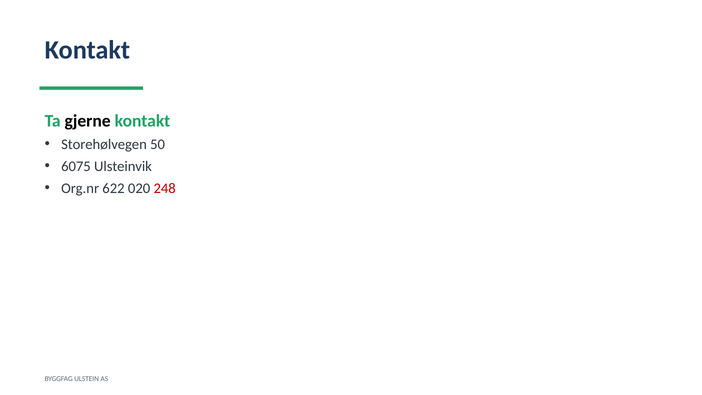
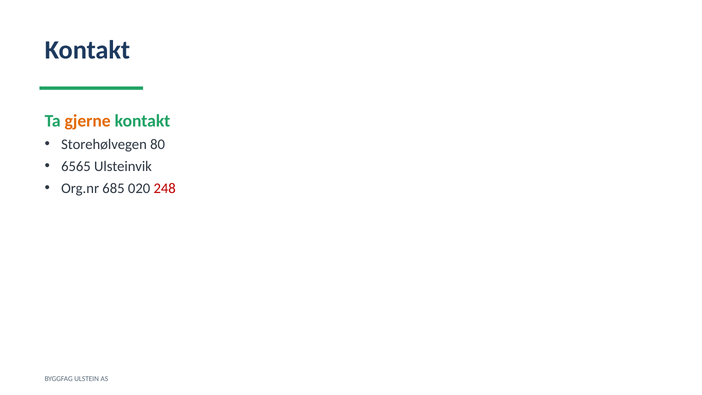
gjerne colour: black -> orange (88, 121)
50: 50 -> 80 (158, 144)
6075: 6075 -> 6565 (76, 166)
622: 622 -> 685 (113, 188)
